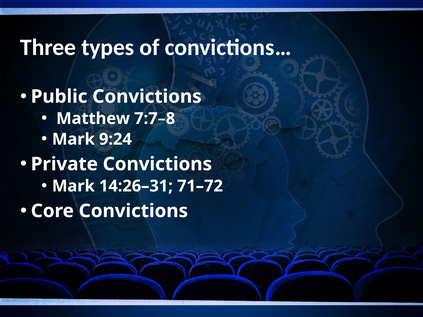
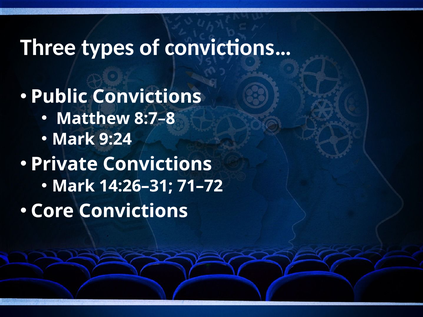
7:7–8: 7:7–8 -> 8:7–8 (155, 119)
